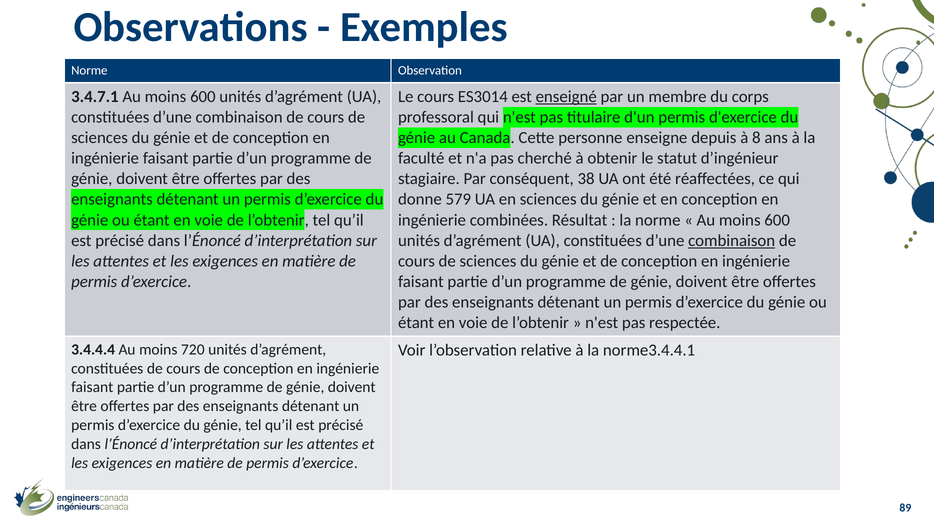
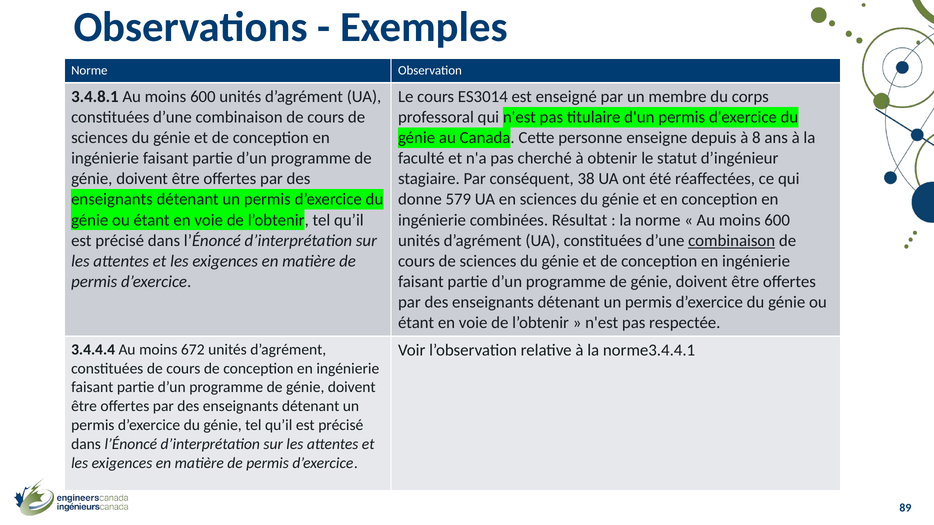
3.4.7.1: 3.4.7.1 -> 3.4.8.1 (95, 97)
enseigné underline: present -> none (566, 97)
720: 720 -> 672 (193, 350)
